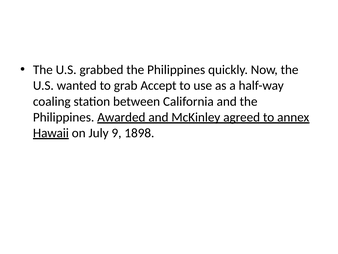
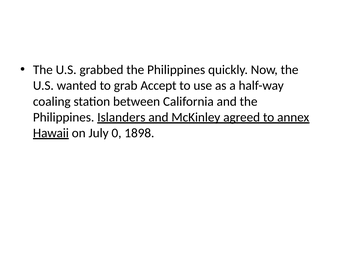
Awarded: Awarded -> Islanders (121, 117)
9: 9 -> 0 (117, 133)
